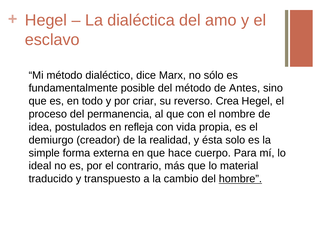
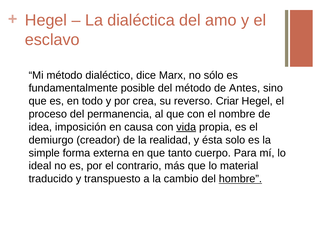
criar: criar -> crea (145, 101)
Crea: Crea -> Criar (227, 101)
postulados: postulados -> imposición (81, 127)
refleja: refleja -> causa (139, 127)
vida underline: none -> present (186, 127)
hace: hace -> tanto (180, 152)
